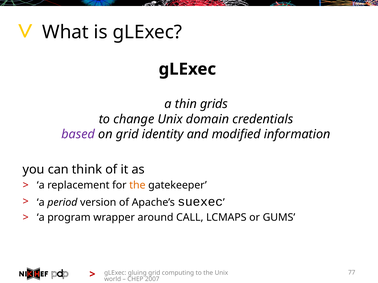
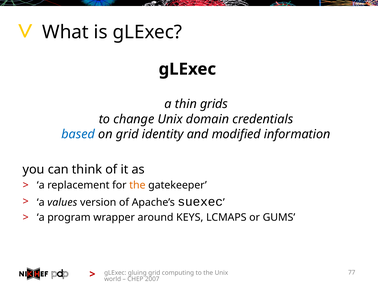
based colour: purple -> blue (78, 134)
period: period -> values (62, 203)
CALL: CALL -> KEYS (190, 218)
